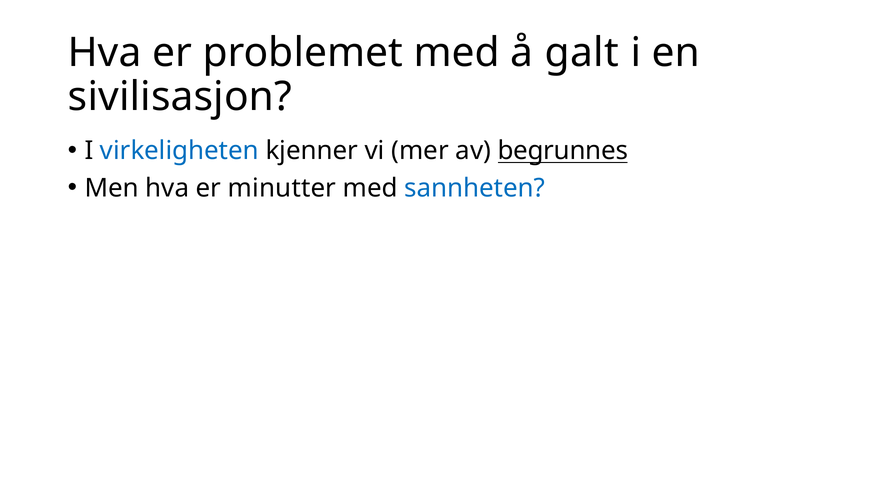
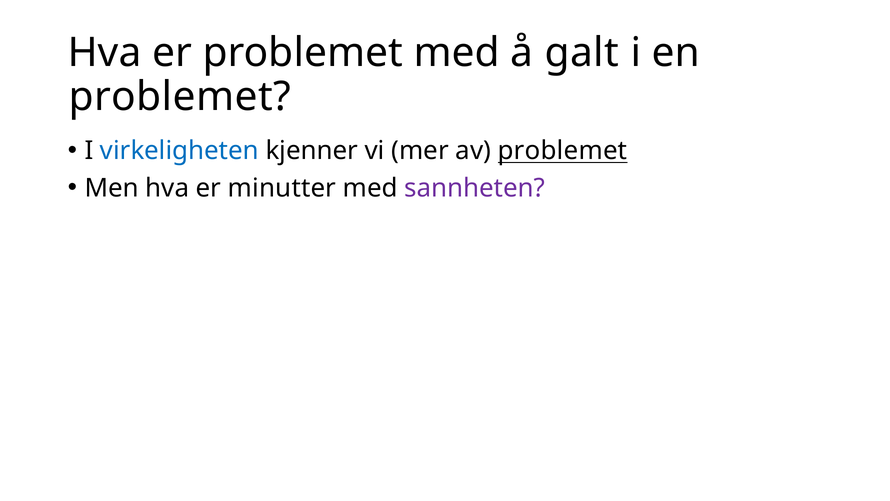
sivilisasjon: sivilisasjon -> problemet (180, 97)
av begrunnes: begrunnes -> problemet (563, 150)
sannheten colour: blue -> purple (475, 188)
